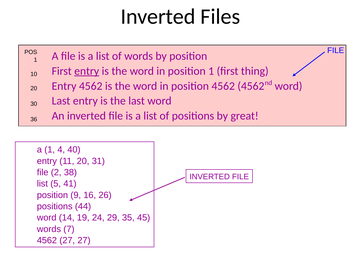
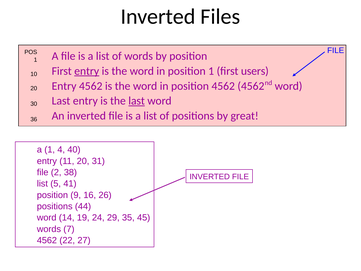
thing: thing -> users (255, 71)
last underline: none -> present (137, 101)
4562 27: 27 -> 22 (67, 240)
